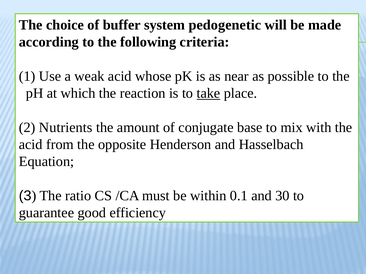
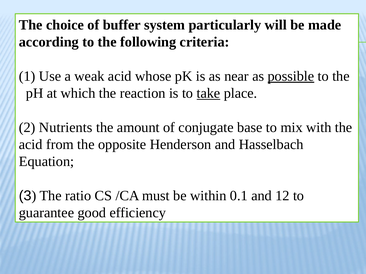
pedogenetic: pedogenetic -> particularly (225, 25)
possible underline: none -> present (291, 76)
30: 30 -> 12 (282, 196)
